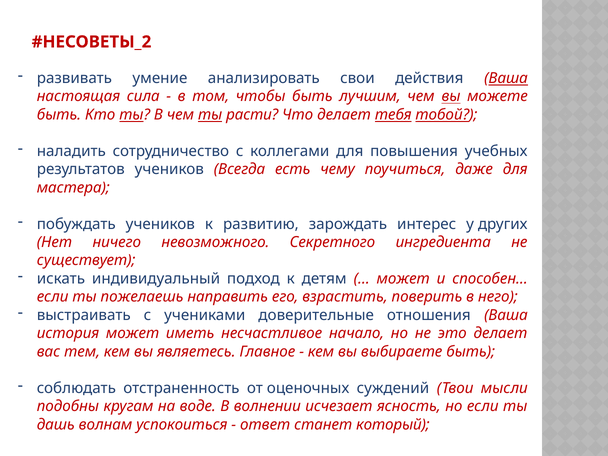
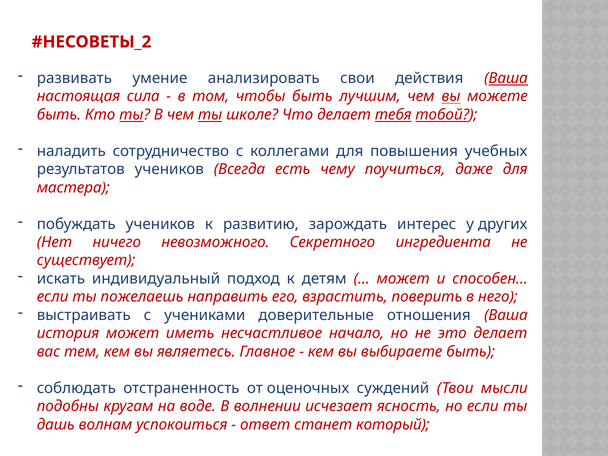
расти: расти -> школе (252, 115)
